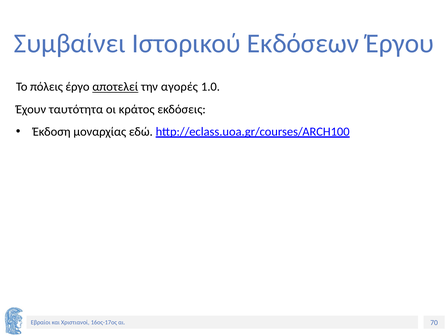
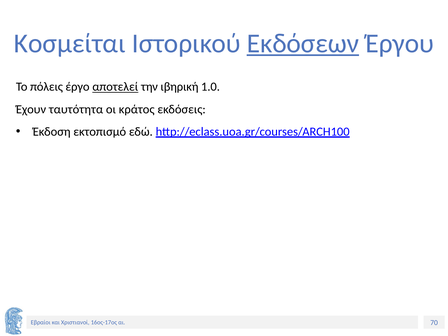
Συμβαίνει: Συμβαίνει -> Κοσμείται (70, 43)
Εκδόσεων underline: none -> present (303, 43)
αγορές: αγορές -> ιβηρική (179, 87)
μοναρχίας: μοναρχίας -> εκτοπισμό (100, 132)
